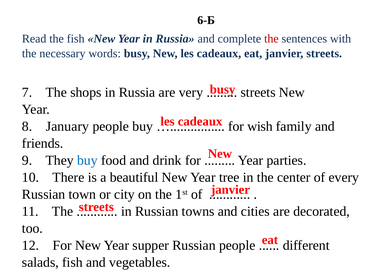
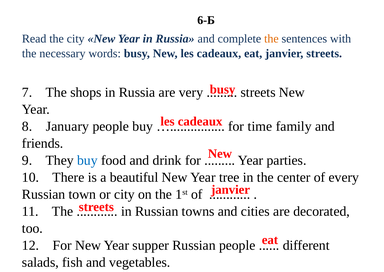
the fish: fish -> city (76, 39)
the colour: red -> orange (271, 39)
wish: wish -> time (260, 126)
